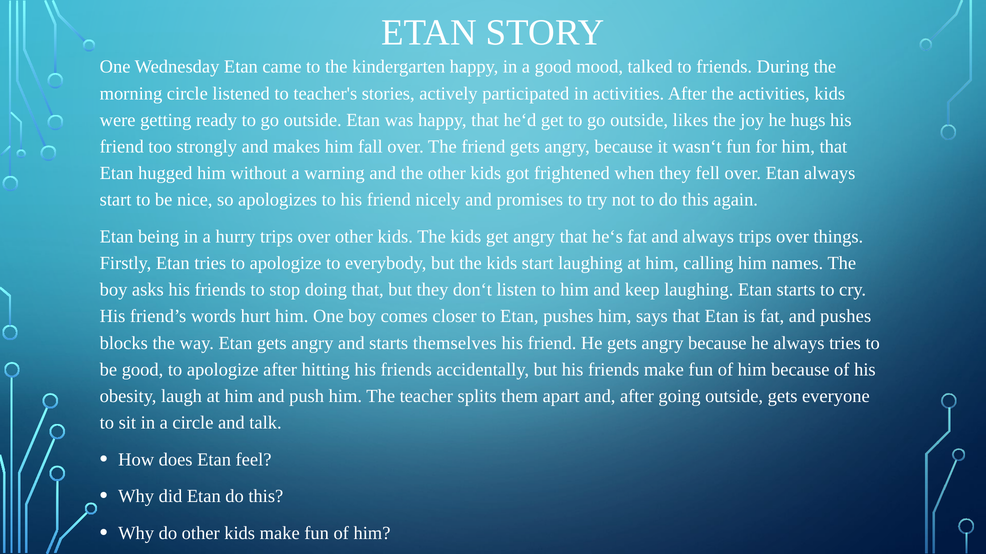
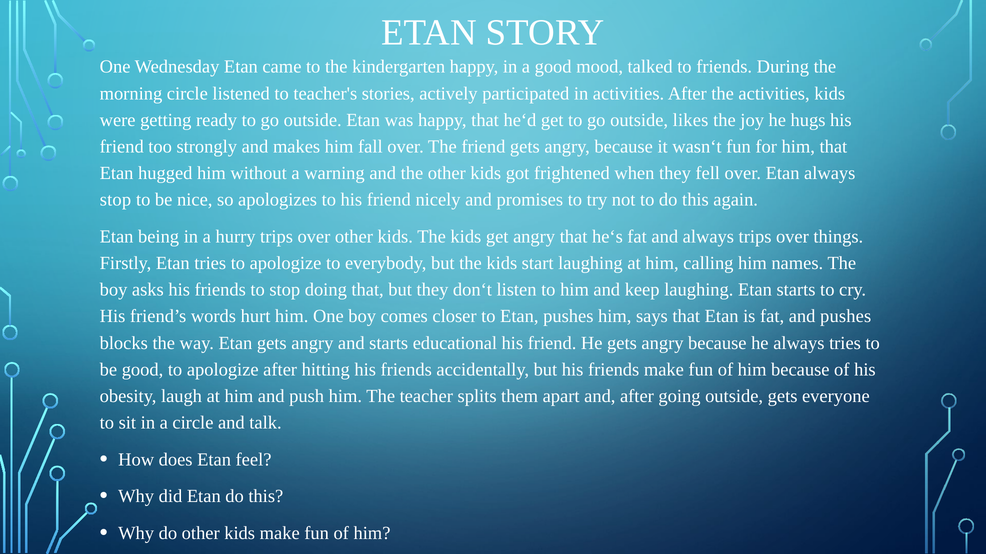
start: start -> stop (115, 200)
themselves: themselves -> educational (455, 343)
